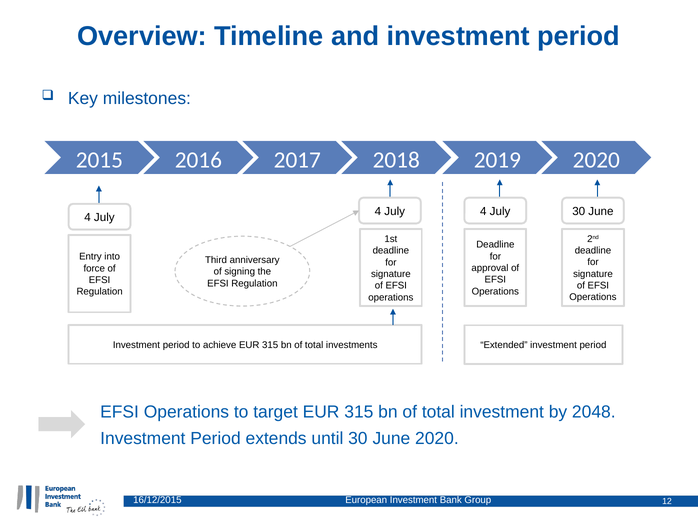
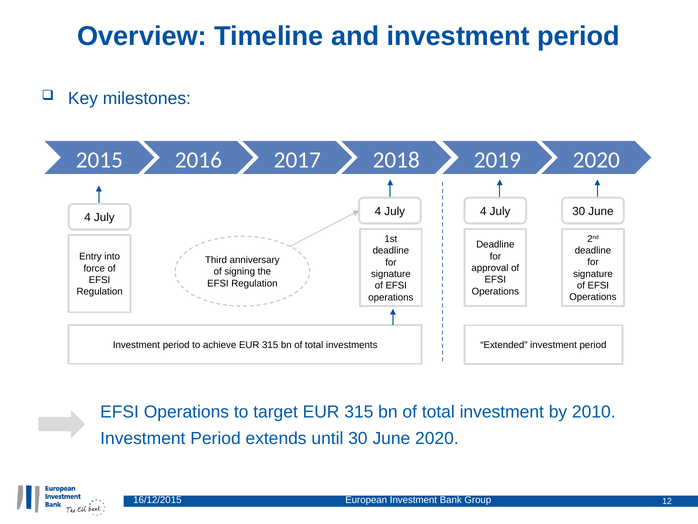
2048: 2048 -> 2010 (594, 412)
